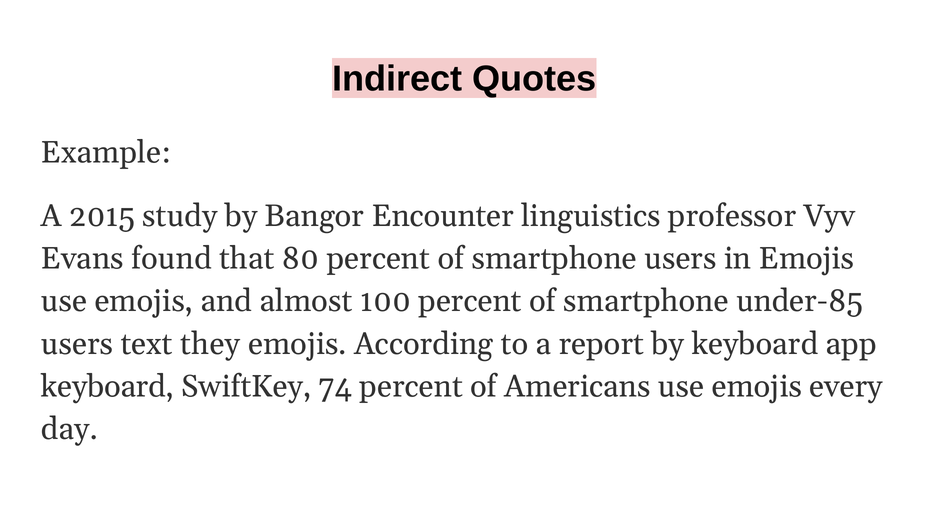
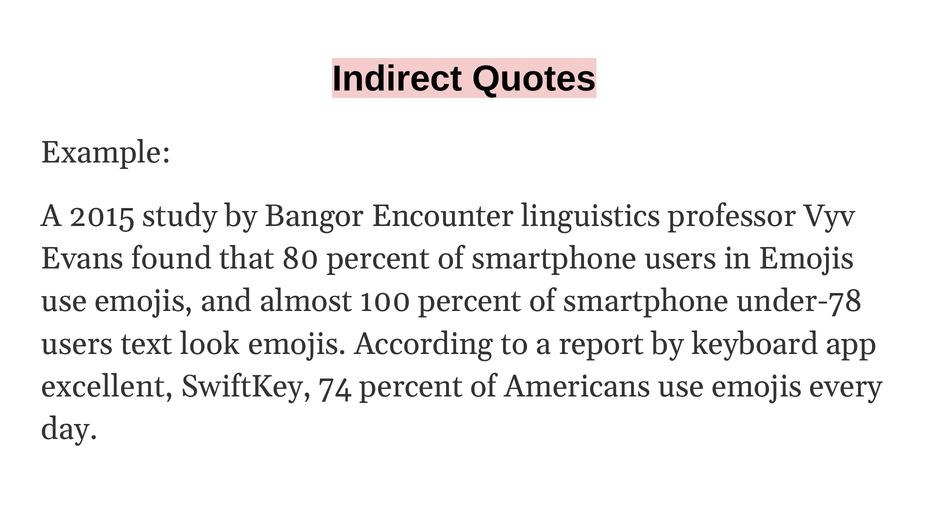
under-85: under-85 -> under-78 (799, 301)
they: they -> look (210, 344)
keyboard: keyboard -> excellent (107, 387)
